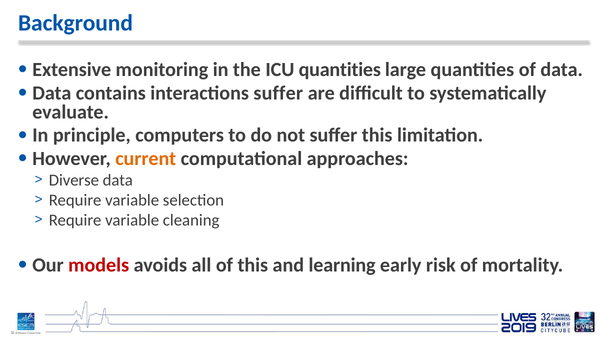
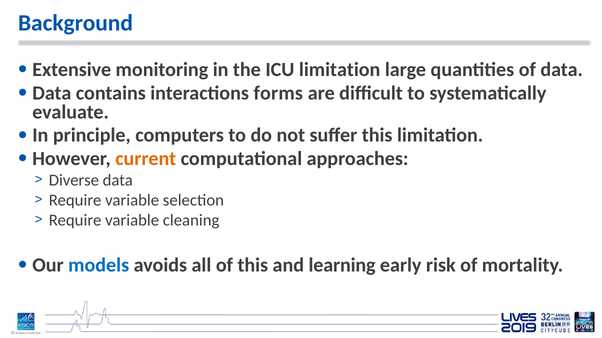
ICU quantities: quantities -> limitation (340, 70)
interactions suffer: suffer -> forms (278, 93)
models colour: red -> blue (99, 266)
